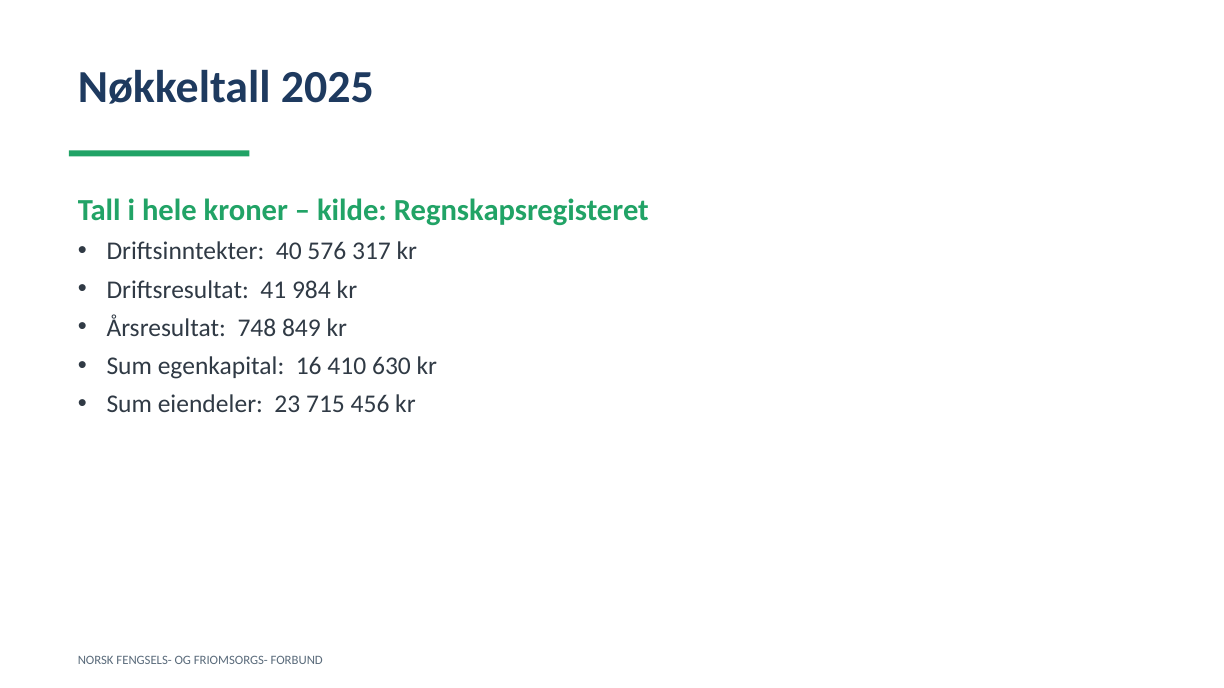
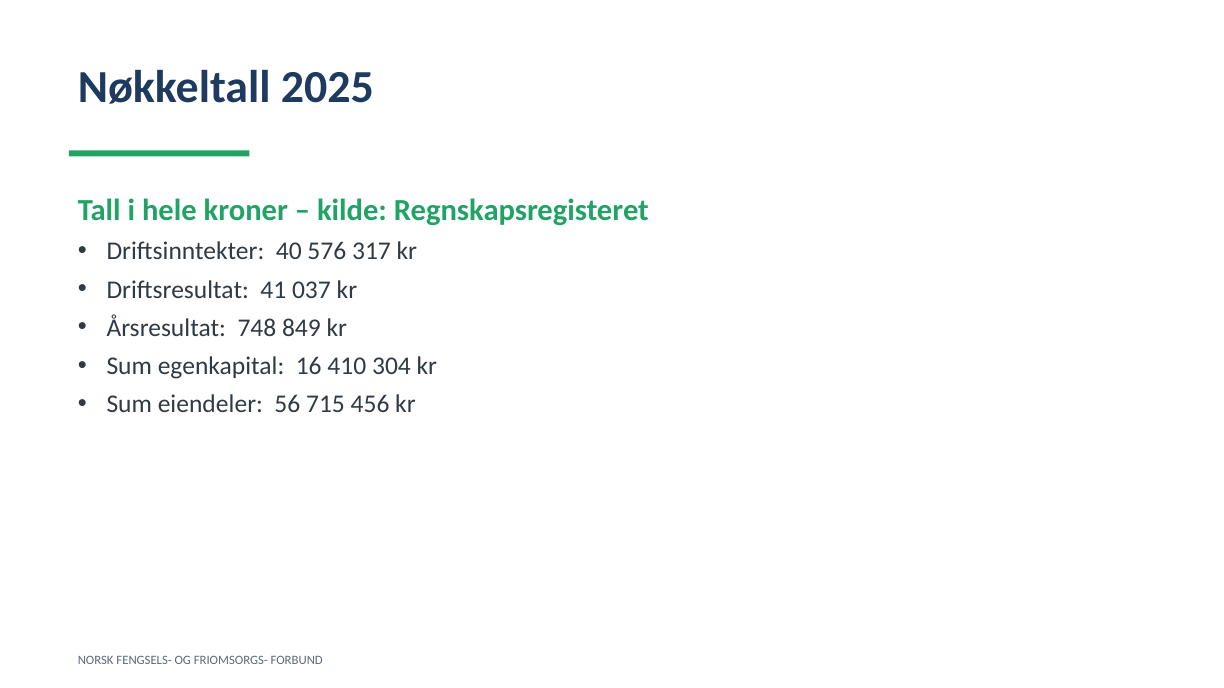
984: 984 -> 037 (311, 290)
630: 630 -> 304 (391, 367)
23: 23 -> 56 (287, 405)
